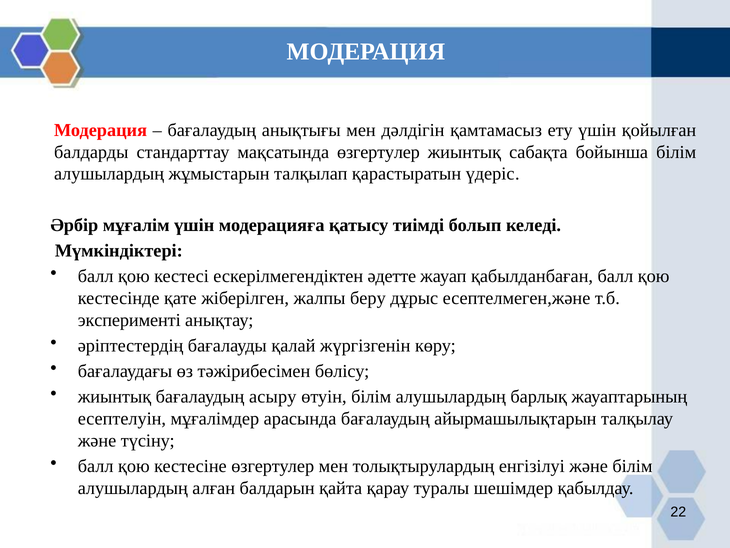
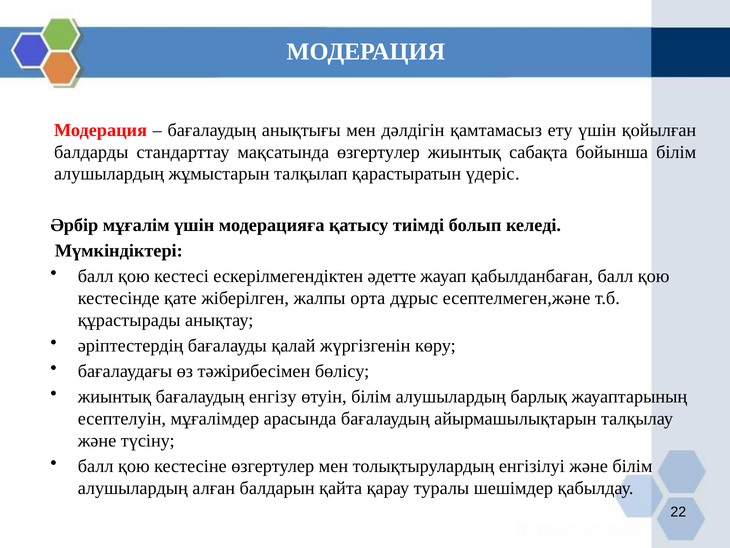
беру: беру -> орта (368, 298)
эксперименті: эксперименті -> құрастырады (129, 320)
асыру: асыру -> енгізу (273, 396)
